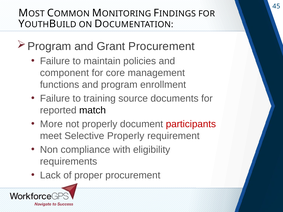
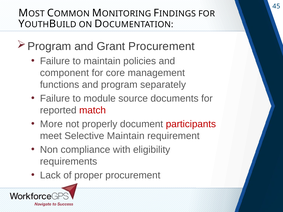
enrollment: enrollment -> separately (163, 85)
training: training -> module (100, 99)
match colour: black -> red (93, 110)
Selective Properly: Properly -> Maintain (126, 136)
